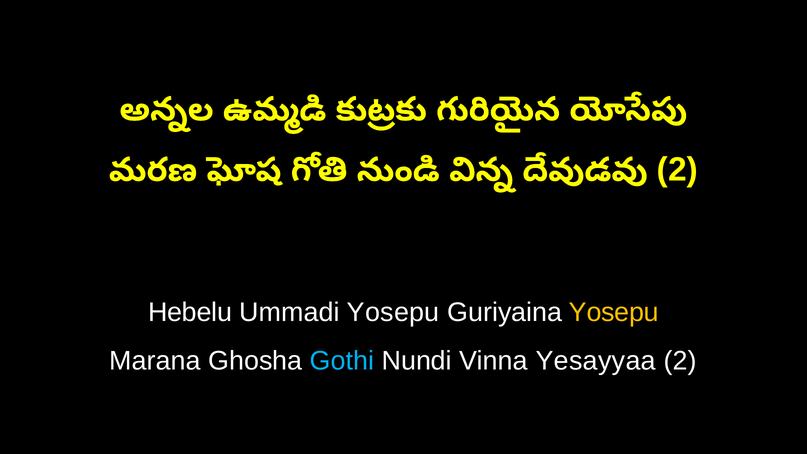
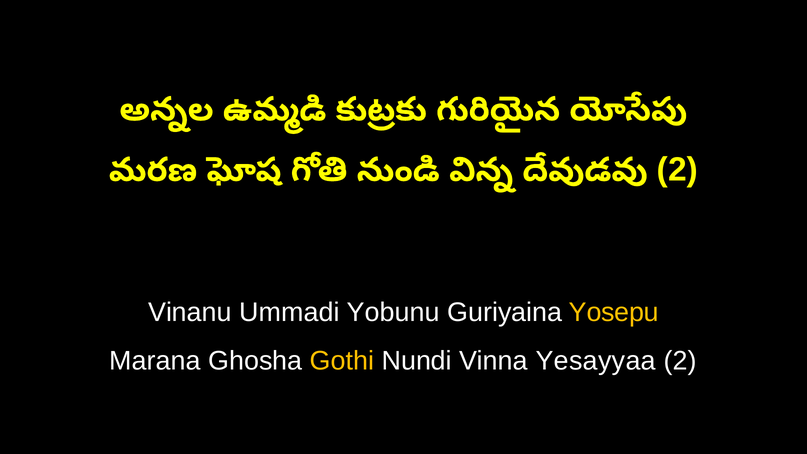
Hebelu: Hebelu -> Vinanu (190, 313)
Ummadi Yosepu: Yosepu -> Yobunu (393, 313)
Gothi colour: light blue -> yellow (342, 361)
